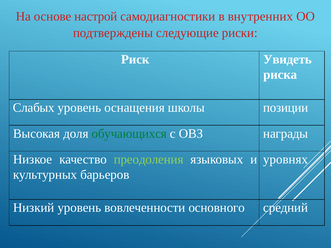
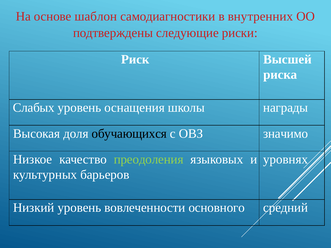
настрой: настрой -> шаблон (96, 16)
Увидеть: Увидеть -> Высшей (287, 59)
позиции: позиции -> награды (286, 108)
обучающихся colour: green -> black (129, 134)
награды: награды -> значимо (286, 134)
